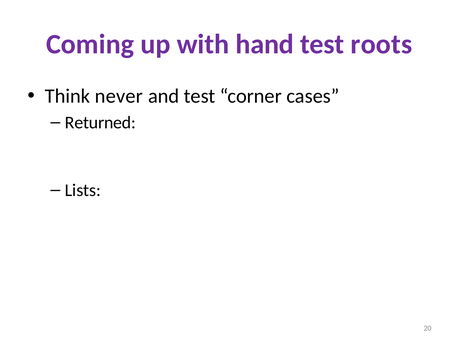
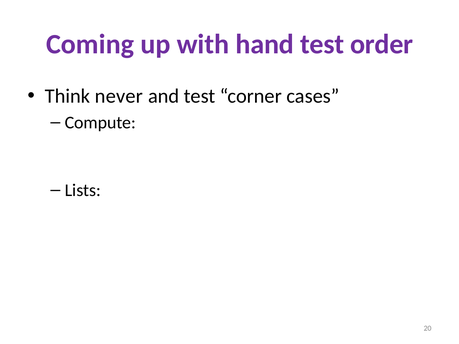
roots: roots -> order (382, 44)
Returned: Returned -> Compute (100, 123)
